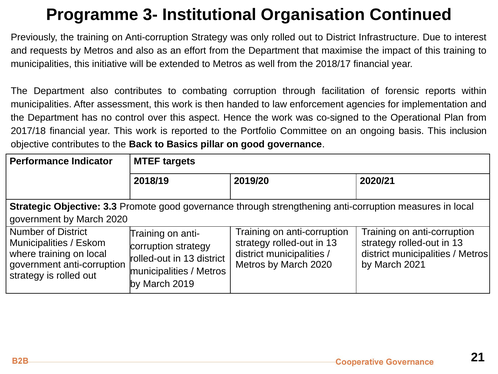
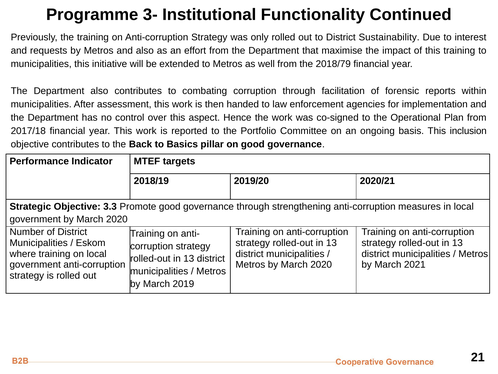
Organisation: Organisation -> Functionality (313, 15)
Infrastructure: Infrastructure -> Sustainability (389, 37)
2018/17: 2018/17 -> 2018/79 (333, 64)
